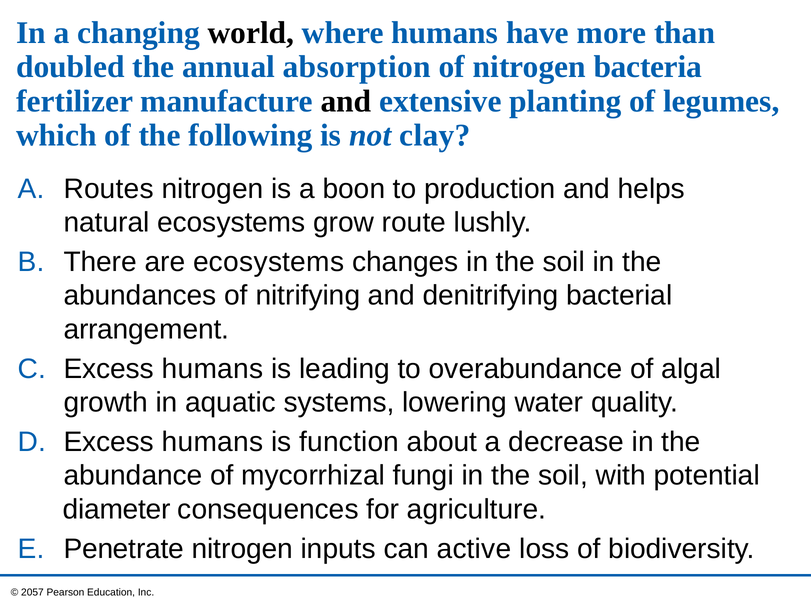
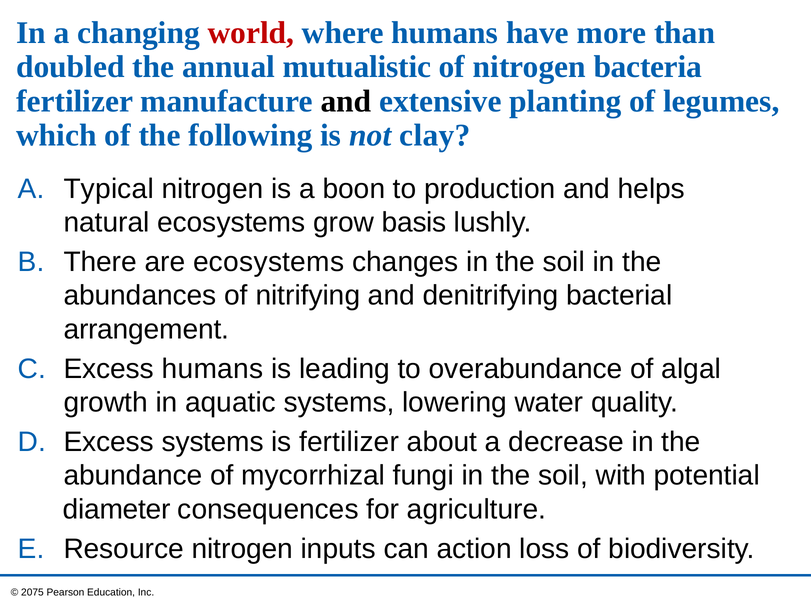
world colour: black -> red (251, 33)
absorption: absorption -> mutualistic (357, 67)
Routes: Routes -> Typical (109, 189)
route: route -> basis (414, 223)
humans: humans -> systems (213, 442)
is function: function -> fertilizer (349, 442)
Penetrate: Penetrate -> Resource (124, 549)
active: active -> action (474, 549)
2057: 2057 -> 2075 (32, 592)
